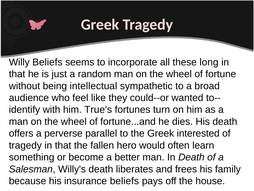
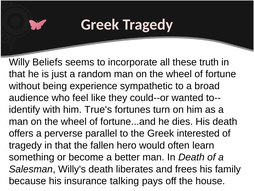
long: long -> truth (209, 62)
intellectual: intellectual -> experience (94, 86)
insurance beliefs: beliefs -> talking (124, 181)
